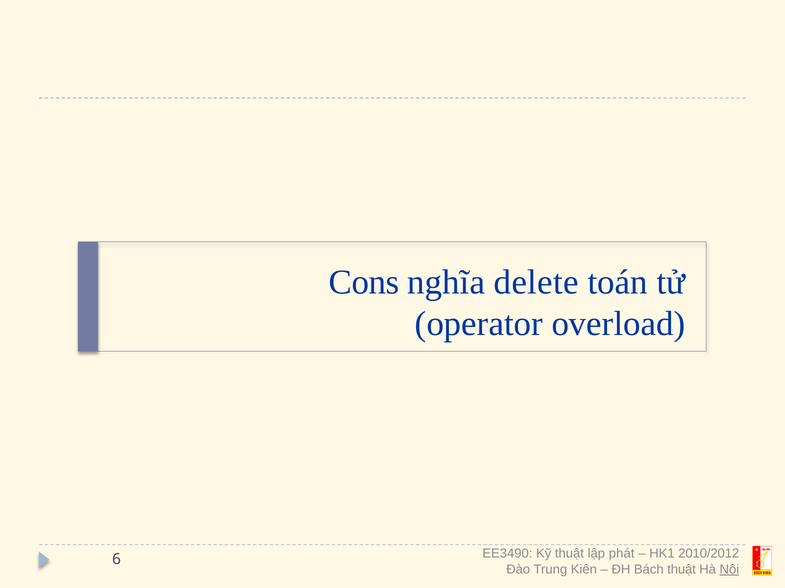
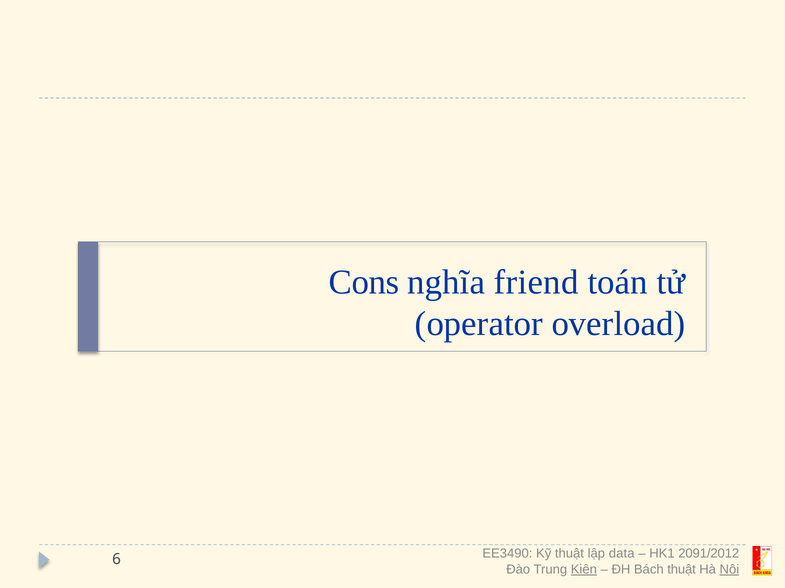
delete: delete -> friend (536, 282)
phát: phát -> data (622, 554)
2010/2012: 2010/2012 -> 2091/2012 (709, 554)
Kiên underline: none -> present (584, 570)
